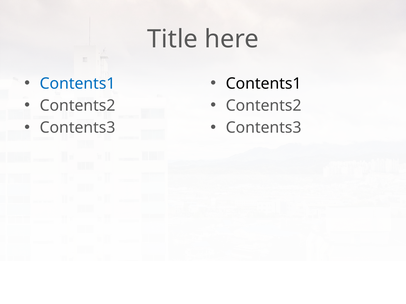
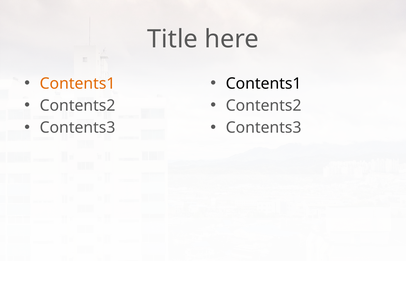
Contents1 colour: blue -> orange (78, 84)
